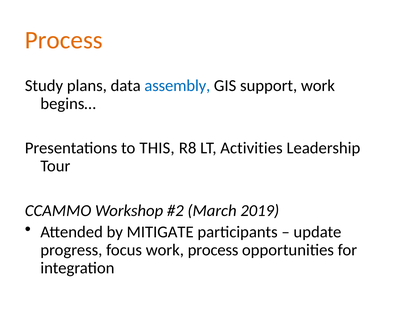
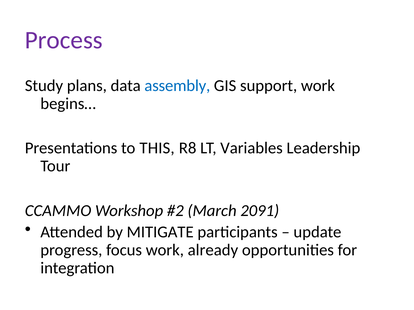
Process colour: orange -> purple (64, 40)
Activities: Activities -> Variables (252, 148)
2019: 2019 -> 2091 (260, 211)
work process: process -> already (213, 250)
